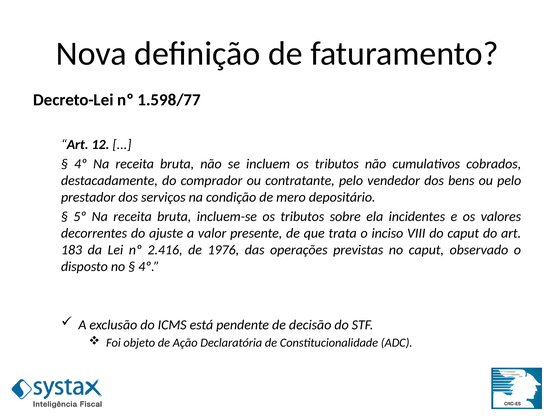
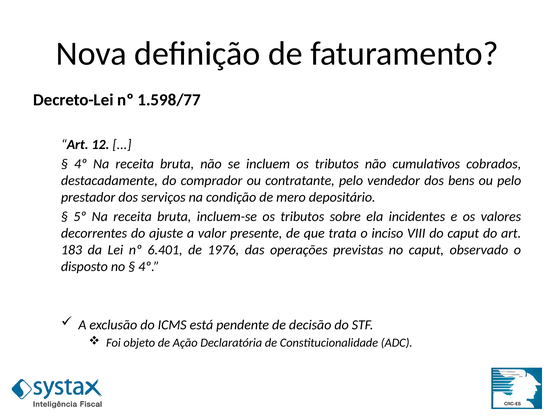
2.416: 2.416 -> 6.401 (165, 250)
